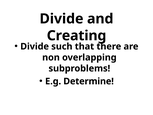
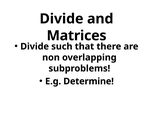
Creating: Creating -> Matrices (77, 36)
